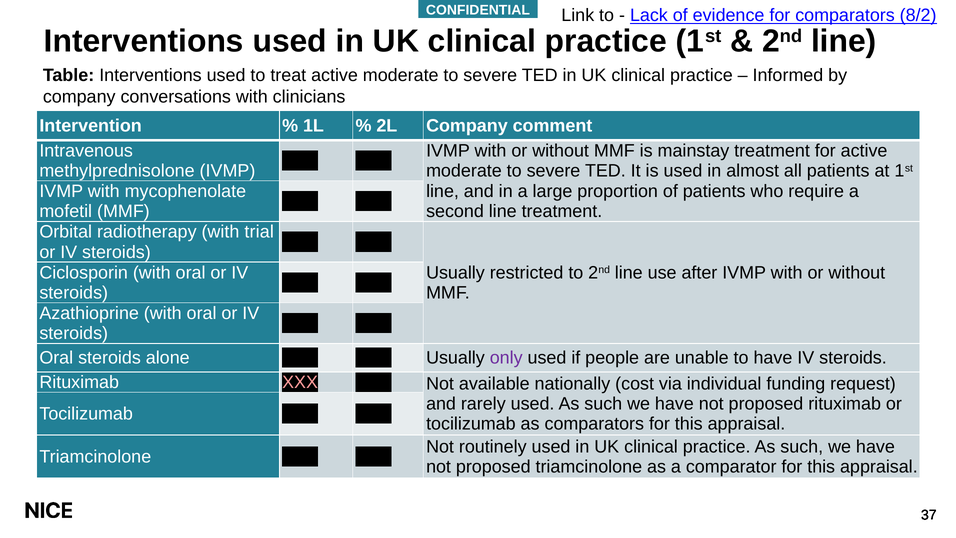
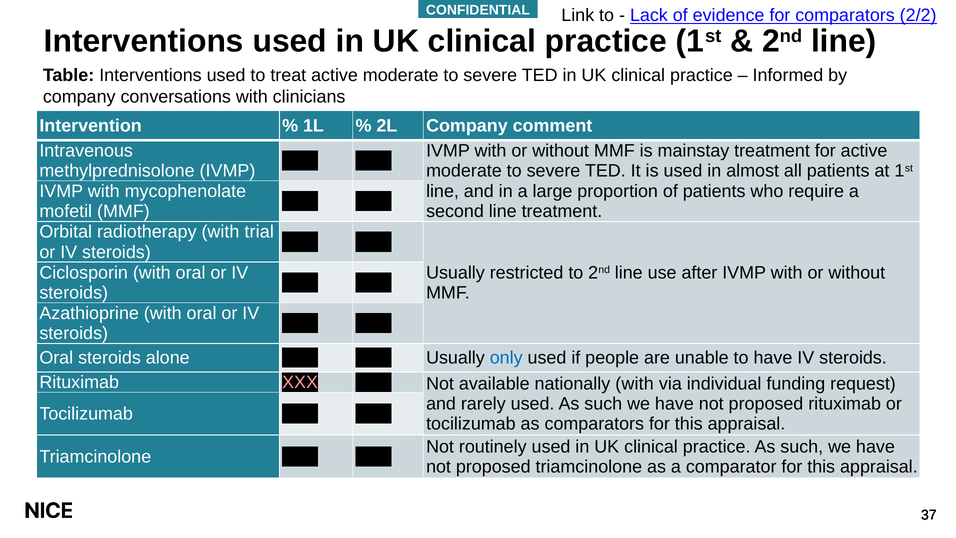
8/2: 8/2 -> 2/2 (918, 16)
only colour: purple -> blue (506, 358)
nationally cost: cost -> with (635, 384)
